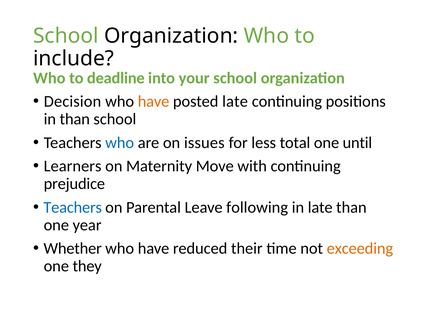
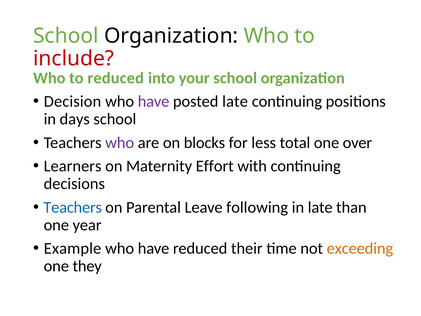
include colour: black -> red (74, 59)
to deadline: deadline -> reduced (116, 78)
have colour: orange -> purple (154, 101)
in than: than -> days (75, 119)
who colour: blue -> purple (120, 143)
issues: issues -> blocks (204, 143)
until: until -> over (357, 143)
Move: Move -> Effort (215, 166)
prejudice: prejudice -> decisions (74, 184)
Whether: Whether -> Example (73, 248)
